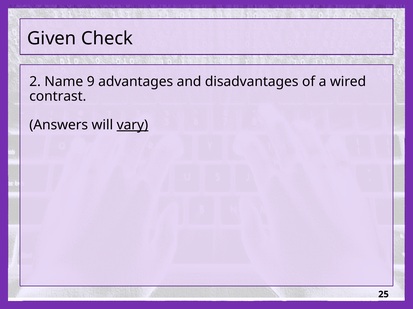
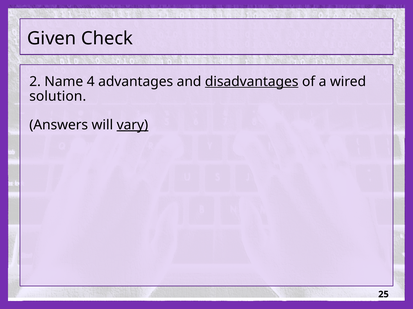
9: 9 -> 4 (91, 82)
disadvantages underline: none -> present (252, 82)
contrast: contrast -> solution (58, 97)
